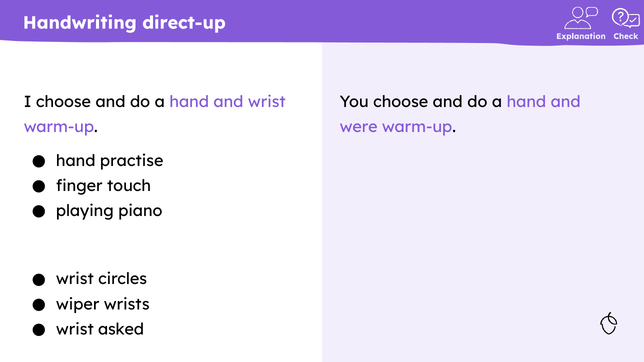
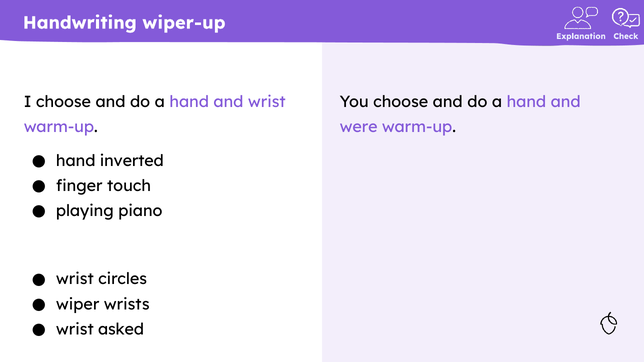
direct-up: direct-up -> wiper-up (184, 23)
practise: practise -> inverted (132, 161)
